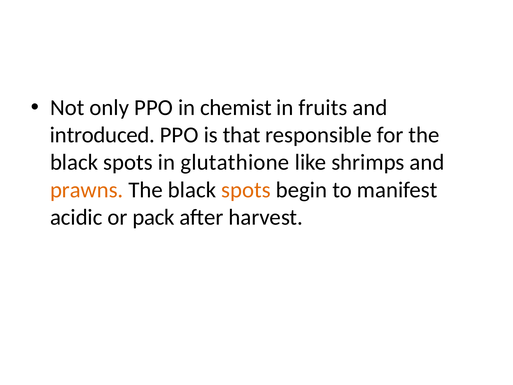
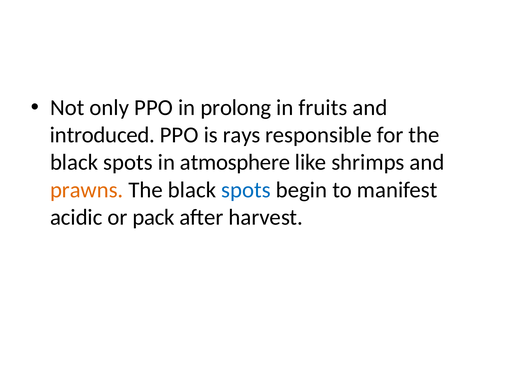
chemist: chemist -> prolong (236, 108)
that: that -> rays (242, 135)
glutathione: glutathione -> atmosphere (235, 162)
spots colour: orange -> blue (246, 190)
